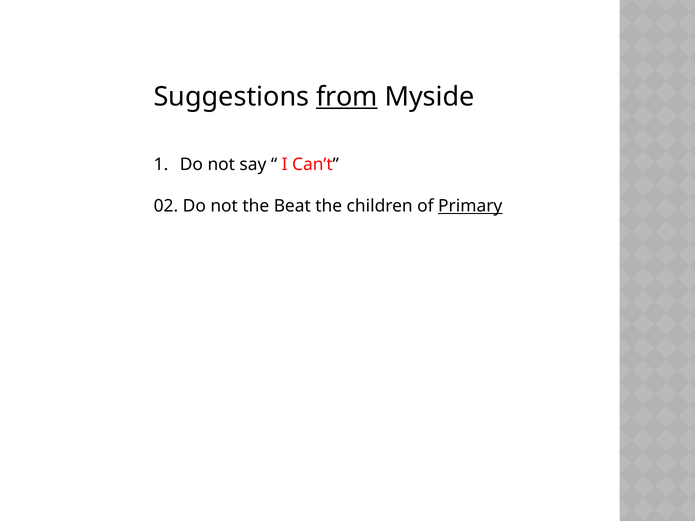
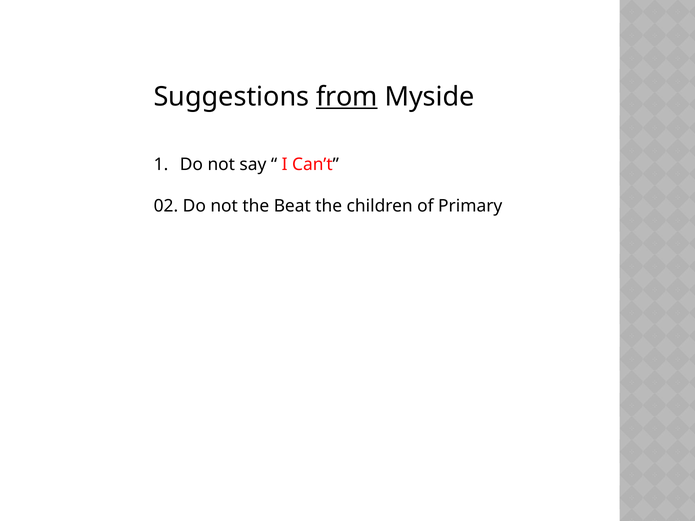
Primary underline: present -> none (470, 206)
